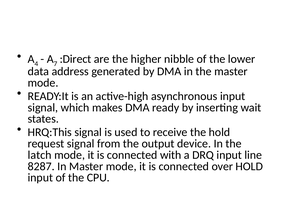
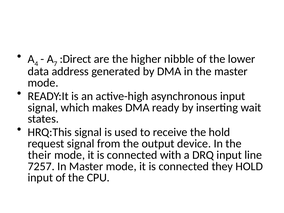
latch: latch -> their (40, 155)
8287: 8287 -> 7257 (41, 166)
over: over -> they (222, 166)
